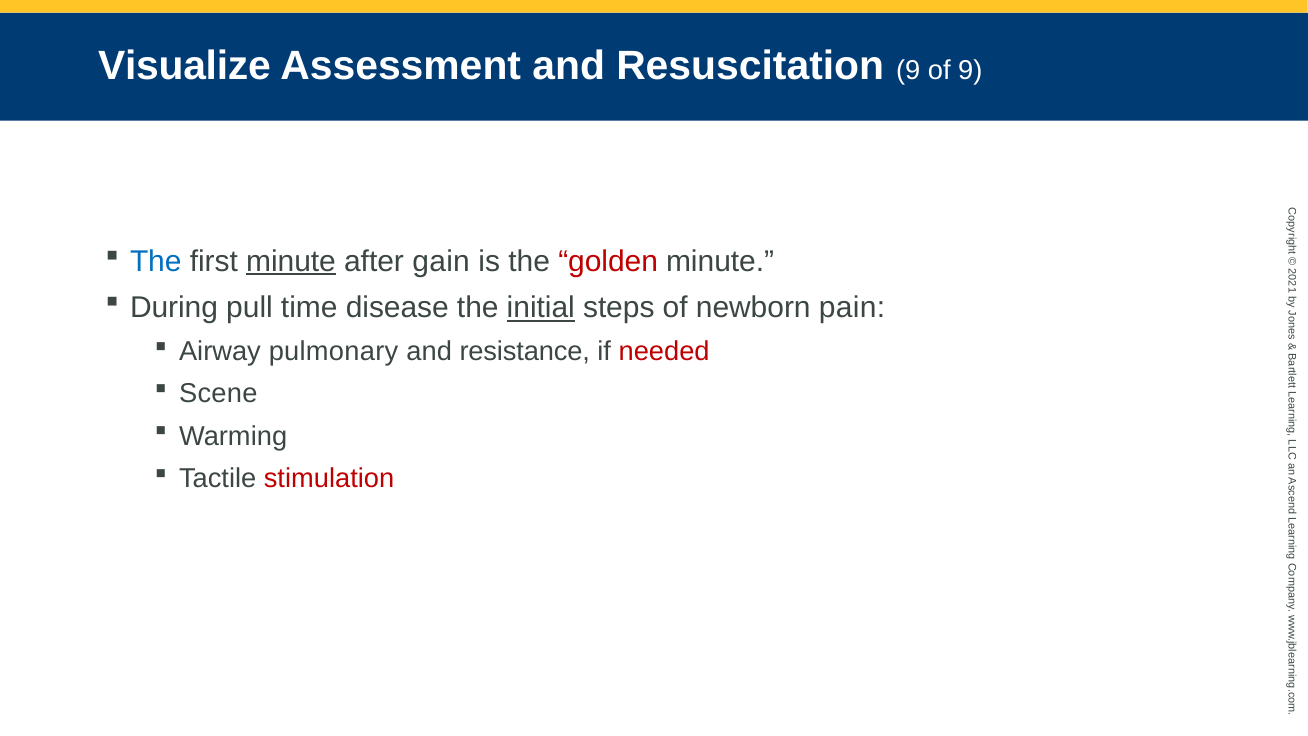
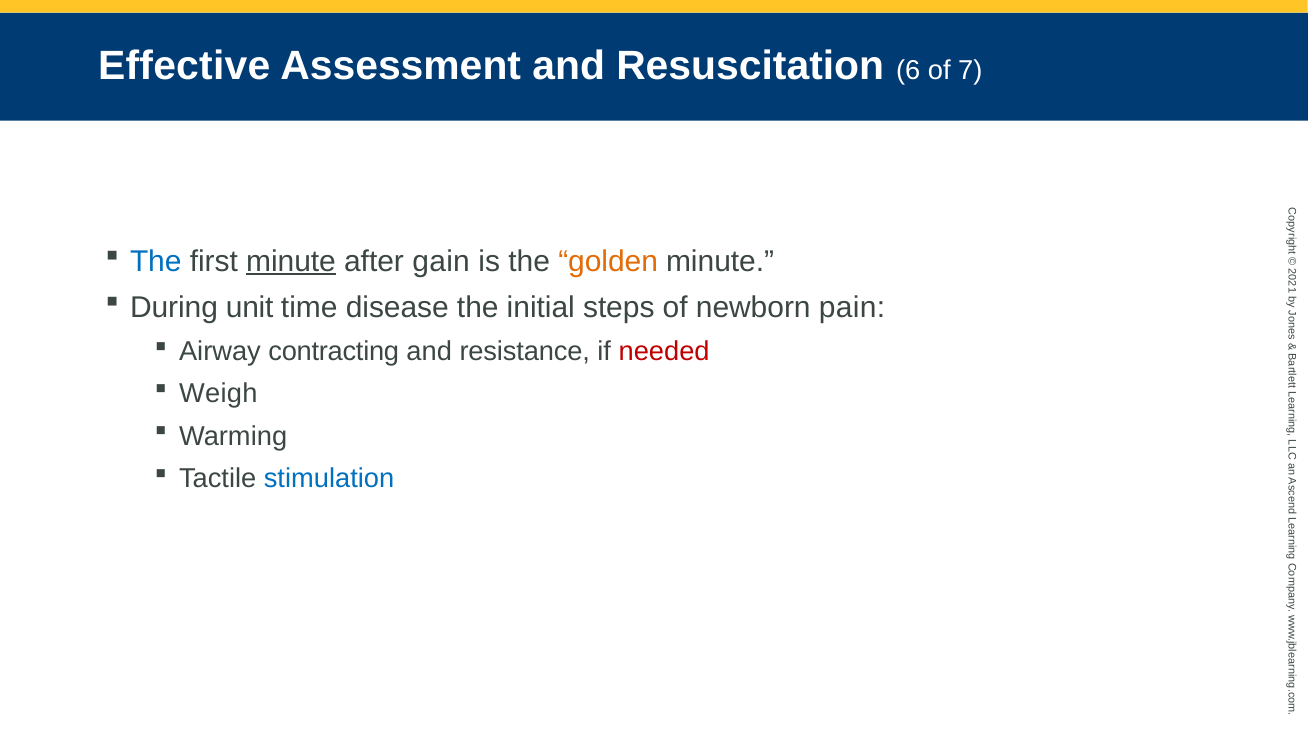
Visualize: Visualize -> Effective (184, 66)
Resuscitation 9: 9 -> 6 (908, 70)
of 9: 9 -> 7 (970, 70)
golden colour: red -> orange (608, 261)
pull: pull -> unit (250, 308)
initial underline: present -> none (541, 308)
pulmonary: pulmonary -> contracting (334, 352)
Scene: Scene -> Weigh (218, 394)
stimulation colour: red -> blue (329, 478)
